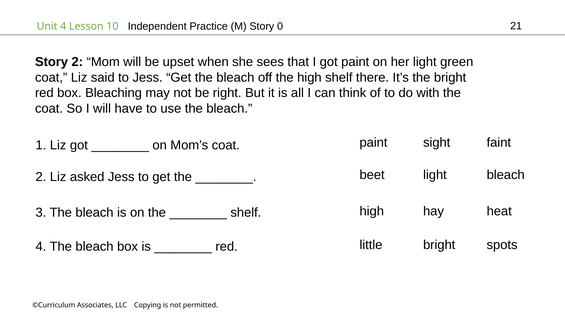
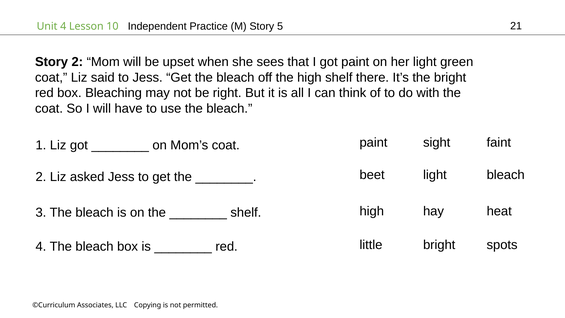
0: 0 -> 5 (280, 26)
